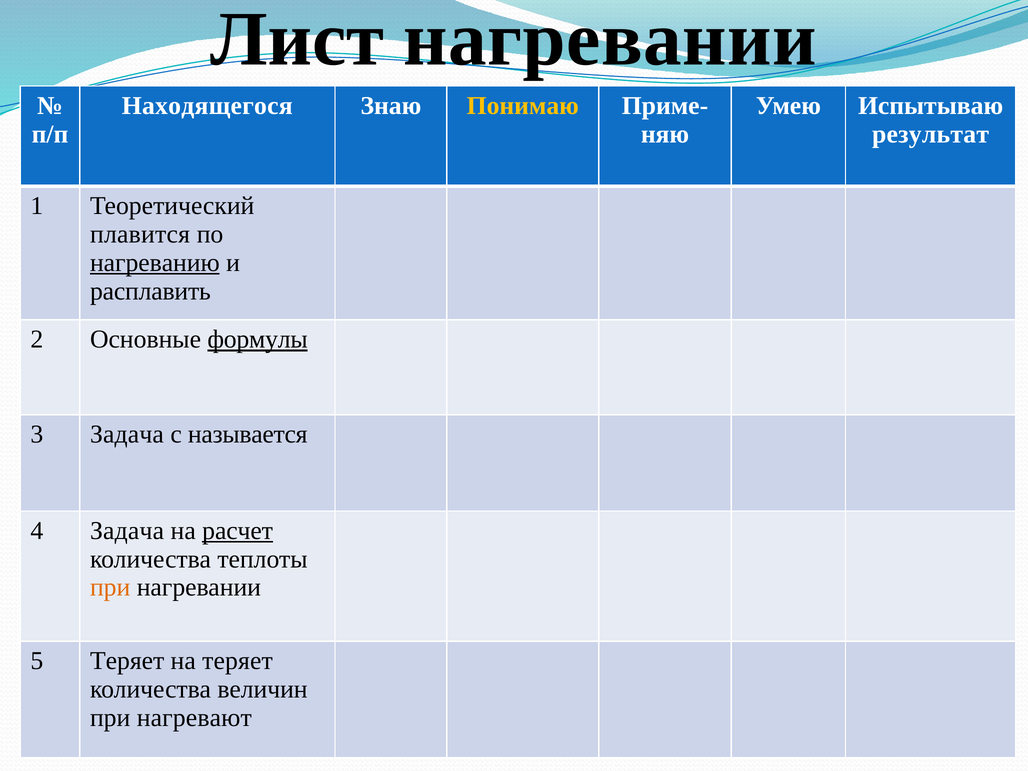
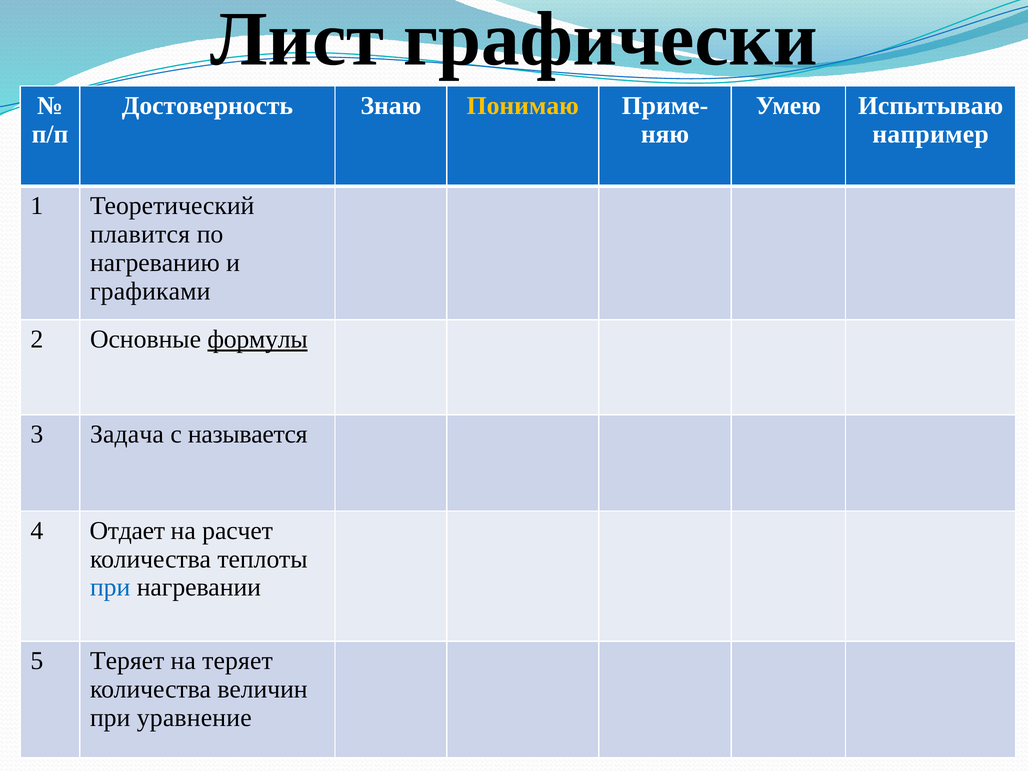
Лист нагревании: нагревании -> графически (610, 39)
Находящегося: Находящегося -> Достоверность (207, 106)
результат: результат -> например (931, 134)
нагреванию underline: present -> none (155, 263)
расплавить: расплавить -> графиками (150, 291)
4 Задача: Задача -> Отдает (127, 531)
расчет underline: present -> none (238, 531)
при colour: orange -> blue (110, 587)
нагревают: нагревают -> уравнение (194, 718)
